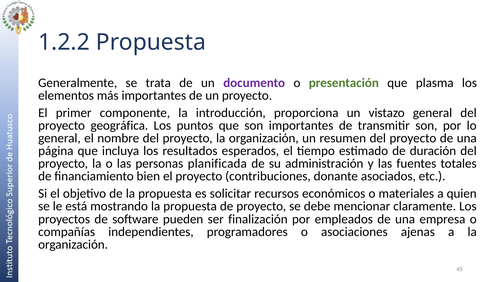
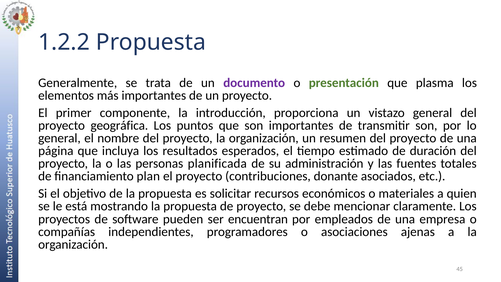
bien: bien -> plan (148, 176)
finalización: finalización -> encuentran (258, 219)
